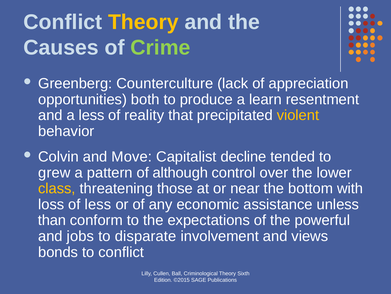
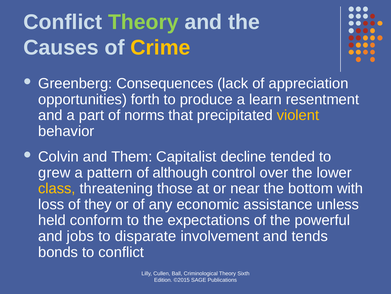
Theory colour: yellow -> light green (143, 22)
Crime colour: light green -> yellow (160, 47)
Counterculture: Counterculture -> Consequences (165, 83)
both: both -> forth (145, 99)
a less: less -> part (91, 115)
reality: reality -> norms (144, 115)
Move: Move -> Them (132, 156)
of less: less -> they (98, 204)
than: than -> held (52, 220)
views: views -> tends (310, 236)
